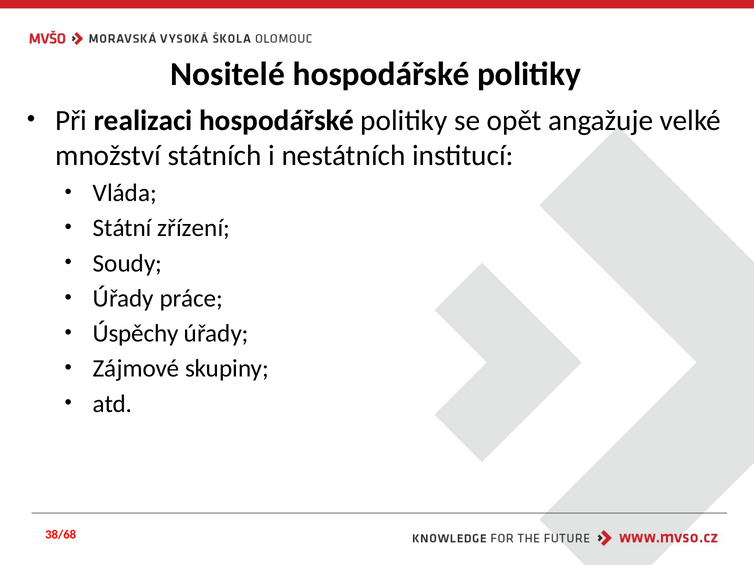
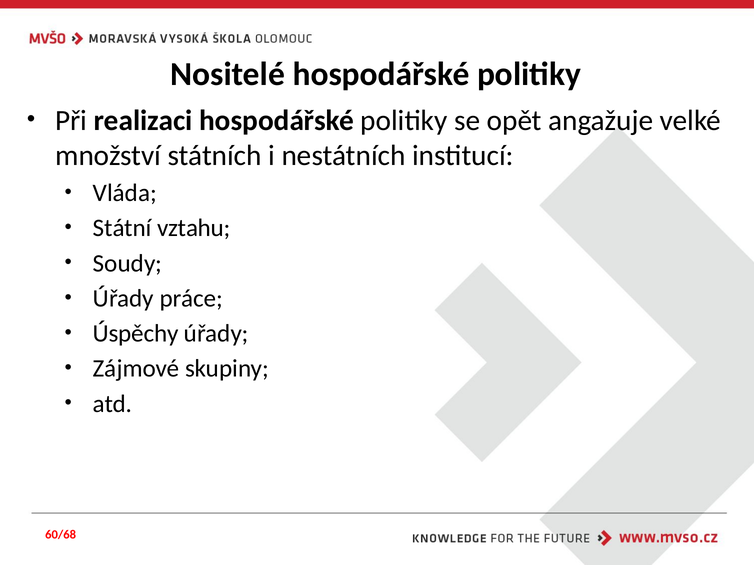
zřízení: zřízení -> vztahu (194, 228)
38/68: 38/68 -> 60/68 (61, 535)
